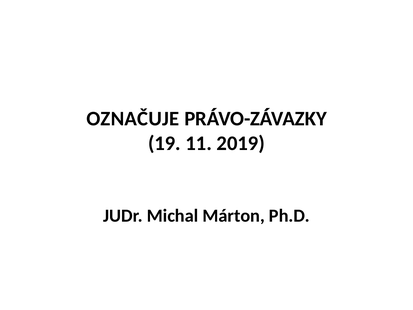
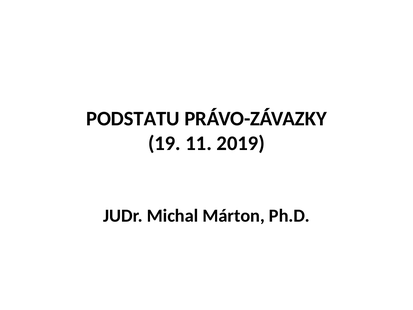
OZNAČUJE: OZNAČUJE -> PODSTATU (133, 118)
